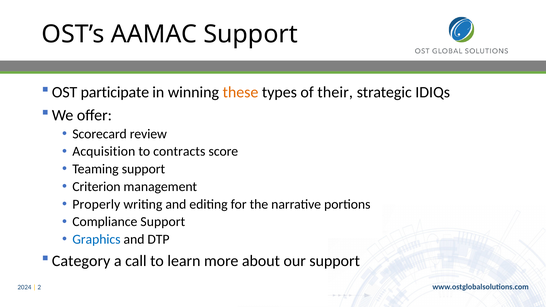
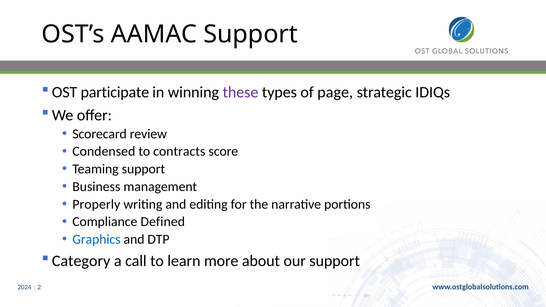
these colour: orange -> purple (240, 92)
their: their -> page (335, 92)
Acquisition: Acquisition -> Condensed (104, 152)
Criterion: Criterion -> Business (96, 187)
Compliance Support: Support -> Defined (163, 222)
